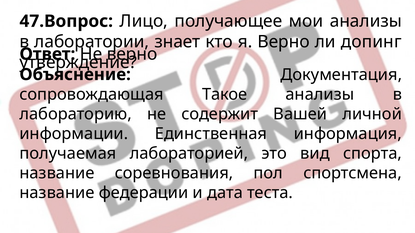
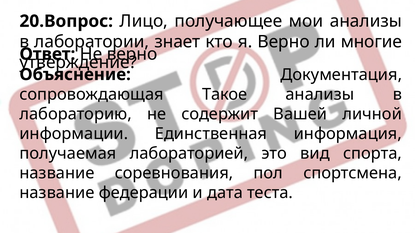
47.Вопрос: 47.Вопрос -> 20.Вопрос (66, 21)
допинг: допинг -> многие (371, 42)
